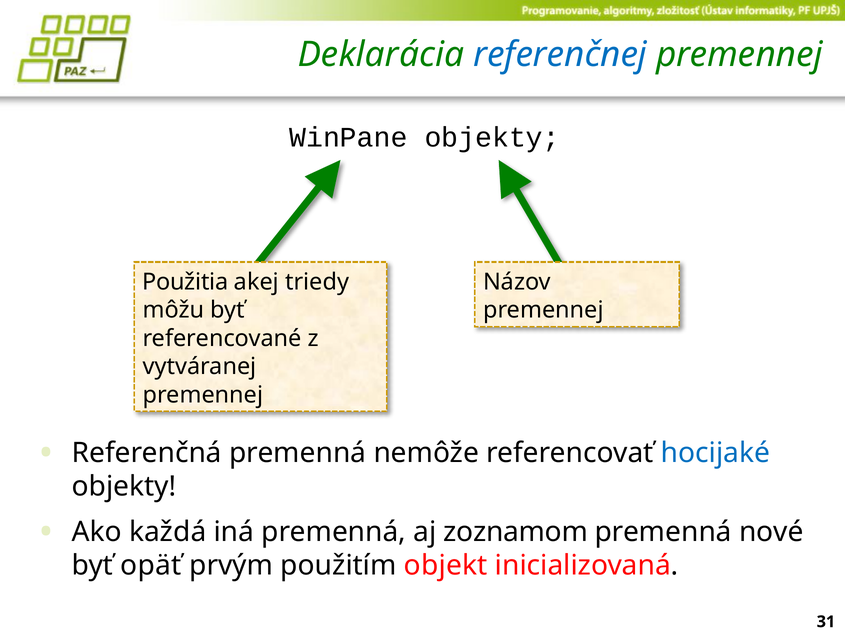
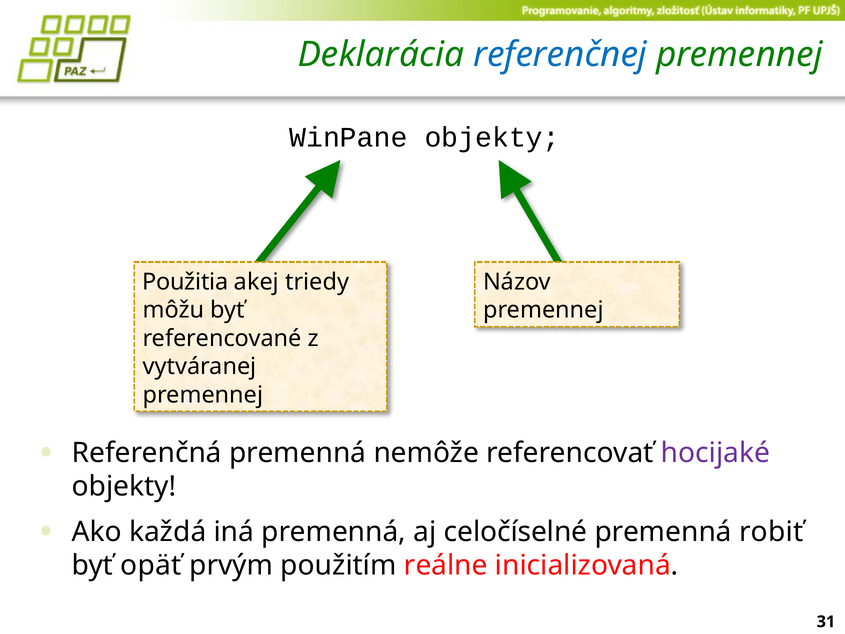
hocijaké colour: blue -> purple (715, 453)
zoznamom: zoznamom -> celočíselné (516, 532)
nové: nové -> robiť (771, 532)
objekt: objekt -> reálne (446, 565)
